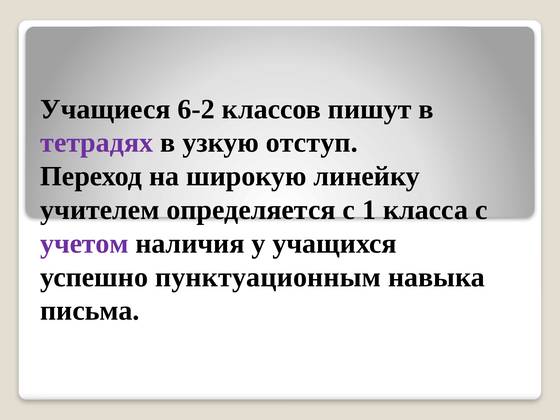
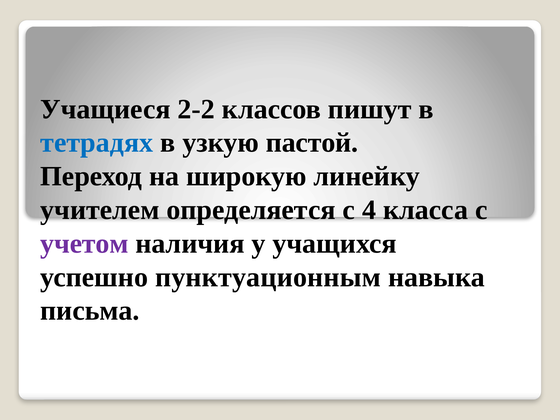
6-2: 6-2 -> 2-2 (196, 109)
тетрадях colour: purple -> blue (97, 143)
отступ: отступ -> пастой (312, 143)
1: 1 -> 4 (369, 210)
